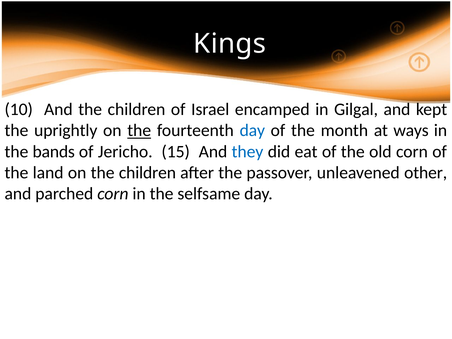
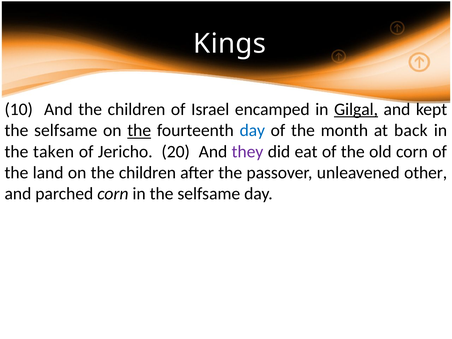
Gilgal underline: none -> present (356, 109)
uprightly: uprightly -> selfsame (66, 130)
ways: ways -> back (411, 130)
bands: bands -> taken (54, 152)
15: 15 -> 20 (176, 152)
they colour: blue -> purple (248, 152)
